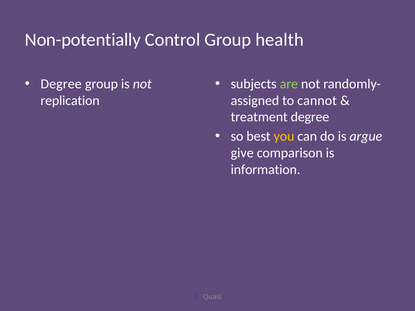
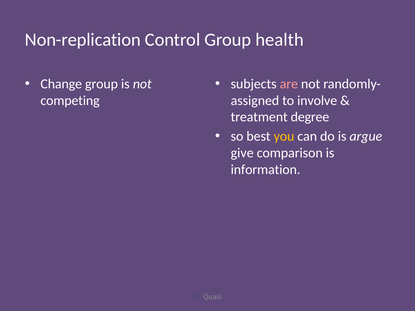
Non-potentially: Non-potentially -> Non-replication (83, 40)
Degree: Degree -> Change (61, 84)
are colour: light green -> pink (289, 84)
replication: replication -> competing (70, 101)
cannot: cannot -> involve (317, 101)
